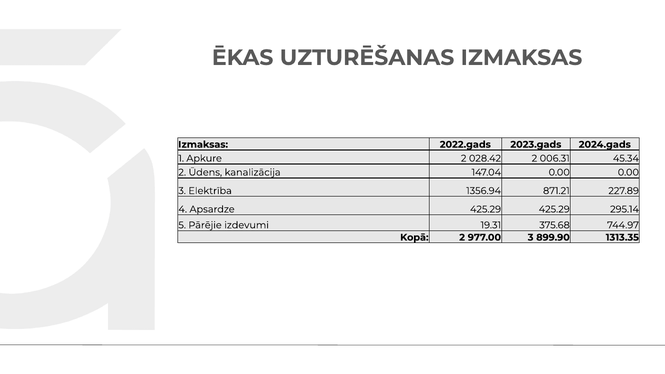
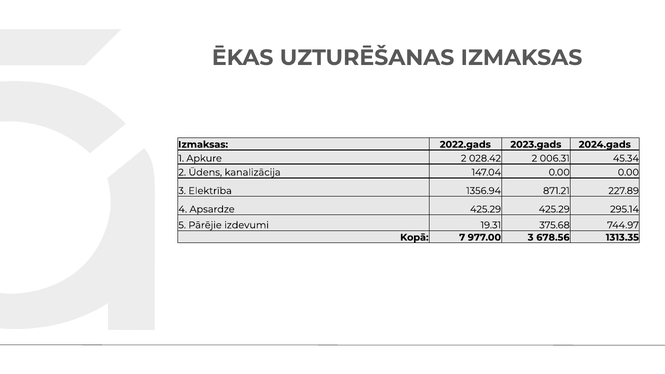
Kopā 2: 2 -> 7 (462, 237)
899.90: 899.90 -> 678.56 (553, 237)
